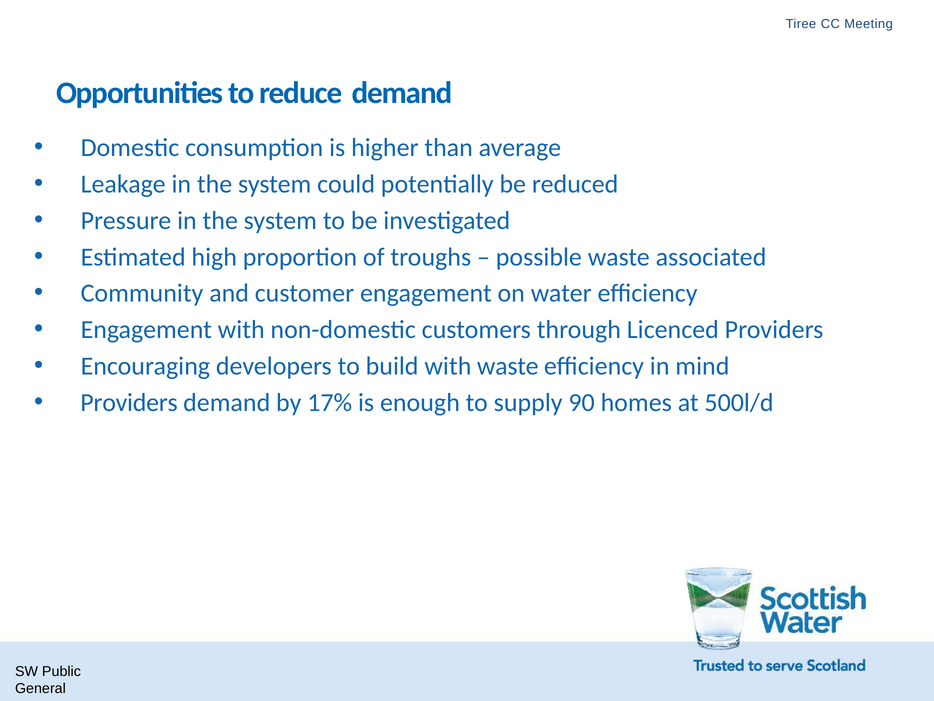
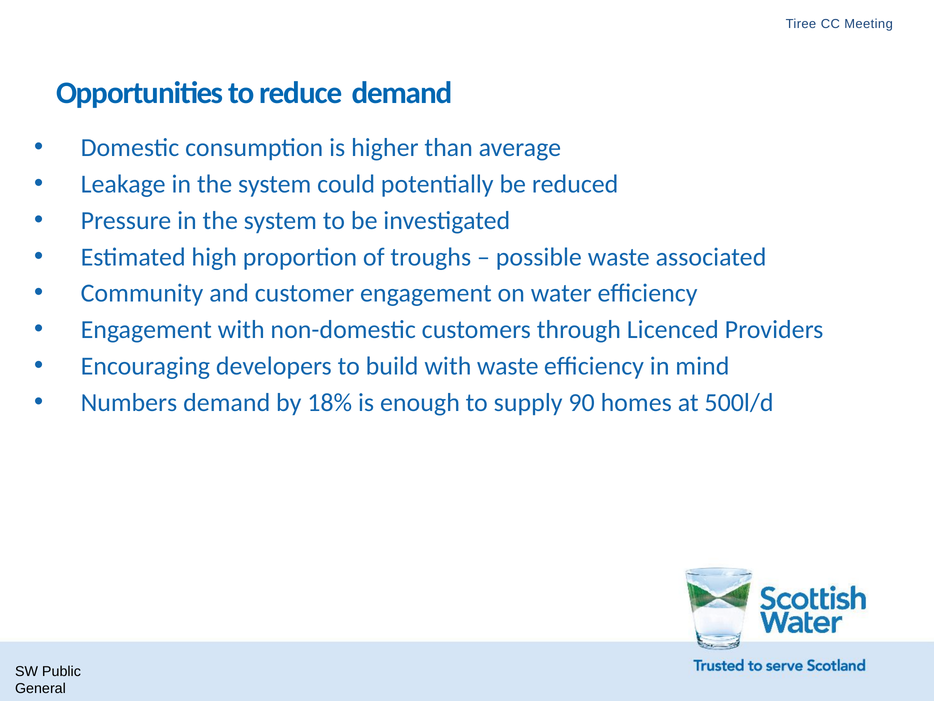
Providers: Providers -> Numbers (129, 402)
17%: 17% -> 18% (330, 402)
